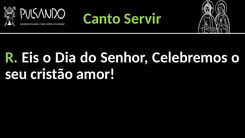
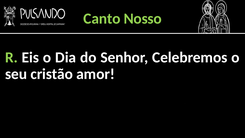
Servir: Servir -> Nosso (143, 19)
